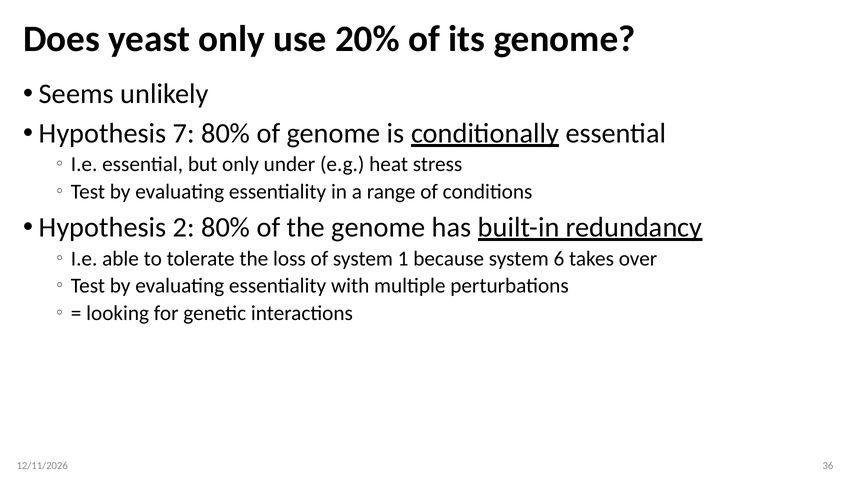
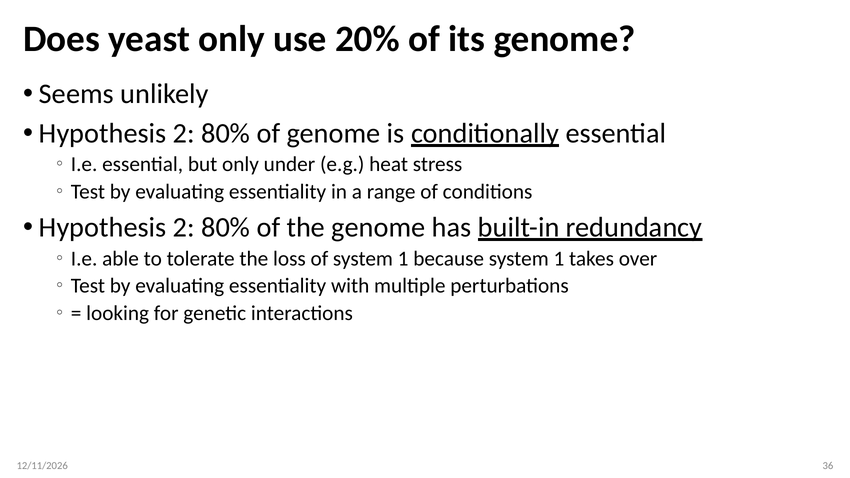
7: 7 -> 2 (184, 133)
because system 6: 6 -> 1 (559, 259)
